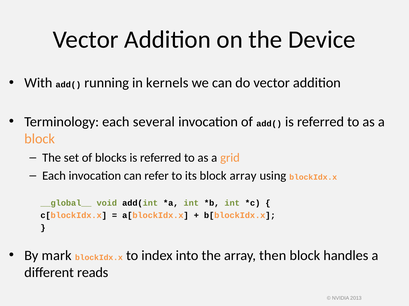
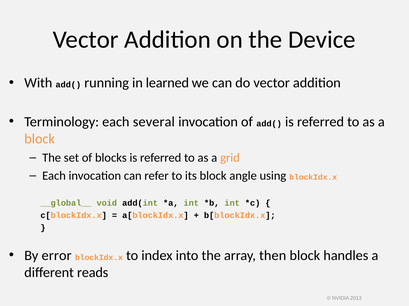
kernels: kernels -> learned (167, 83)
block array: array -> angle (243, 176)
mark: mark -> error (57, 256)
